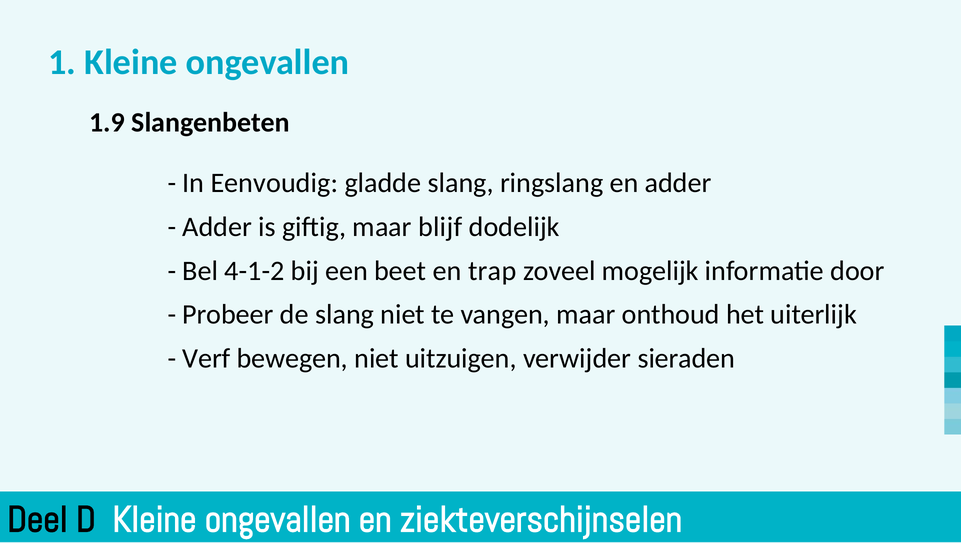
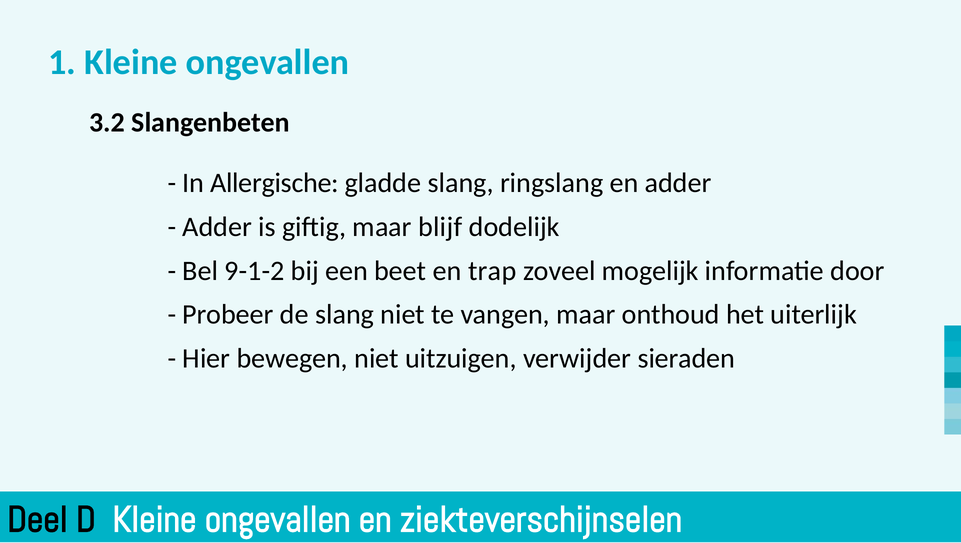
1.9: 1.9 -> 3.2 (107, 123)
Eenvoudig: Eenvoudig -> Allergische (275, 183)
4-1-2: 4-1-2 -> 9-1-2 (254, 271)
Verf: Verf -> Hier (206, 359)
